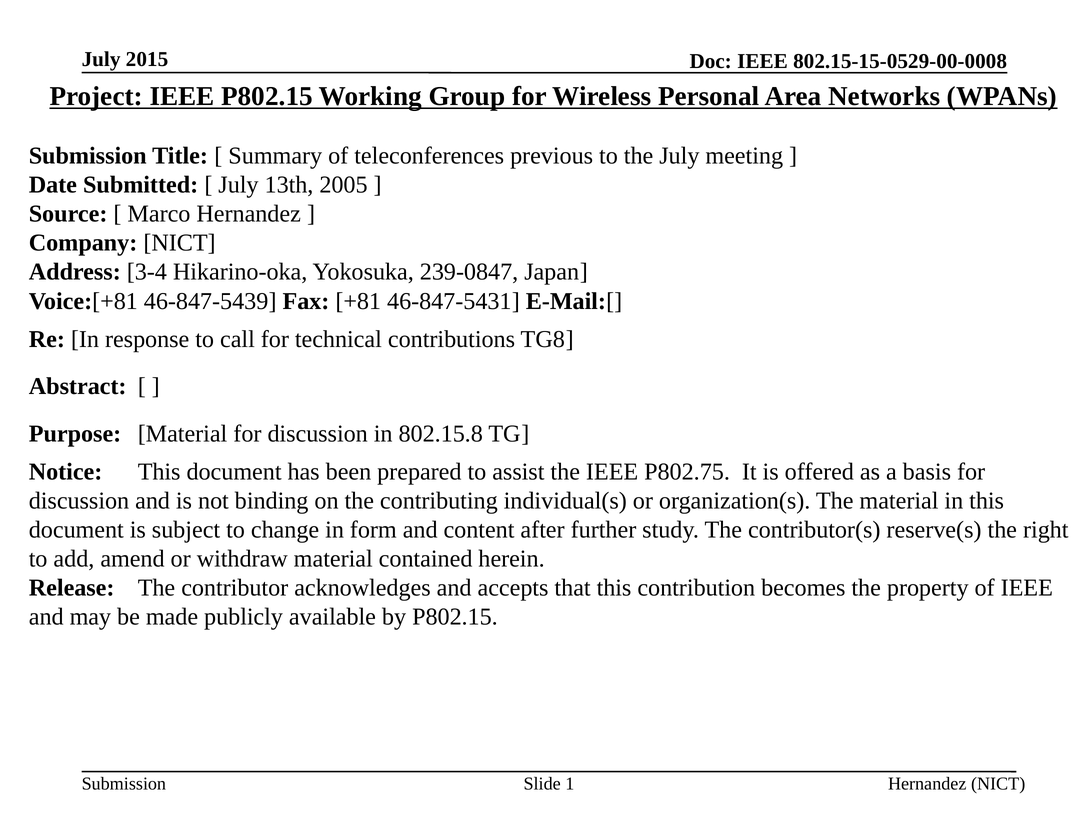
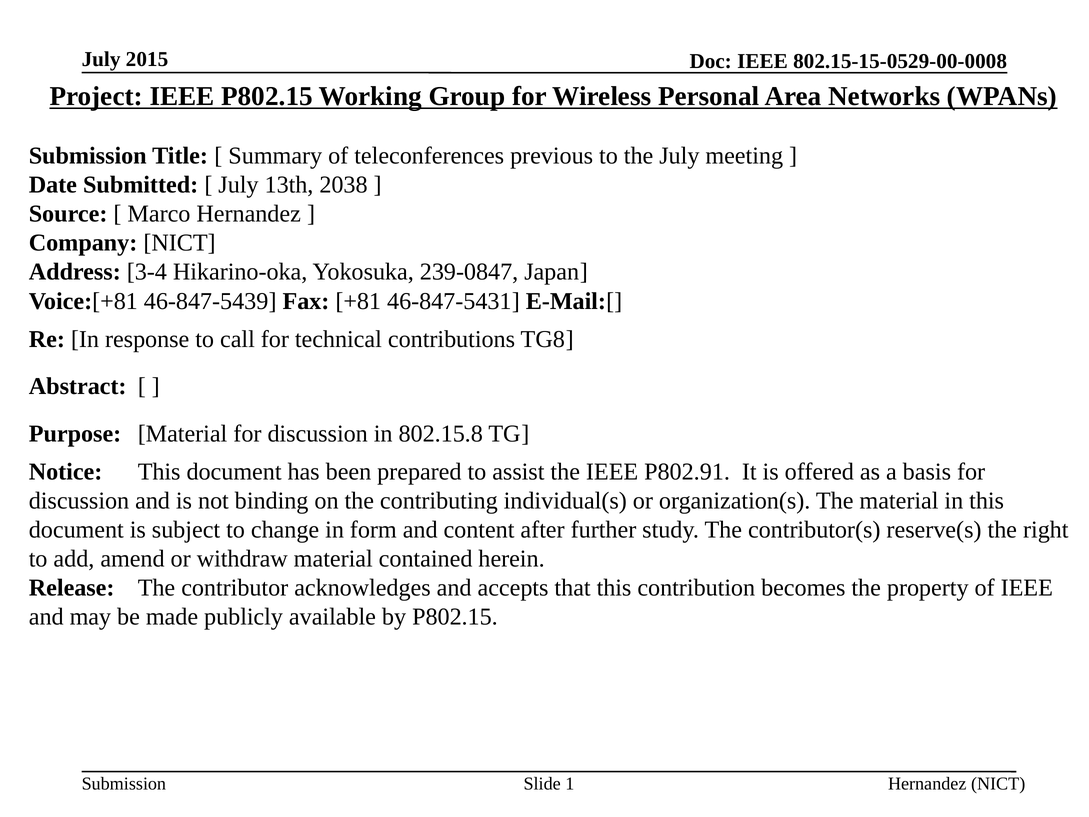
2005: 2005 -> 2038 (344, 185)
P802.75: P802.75 -> P802.91 (687, 472)
